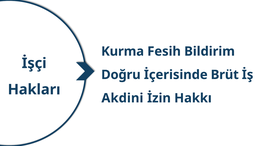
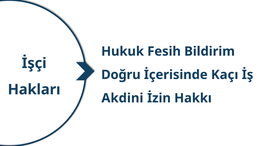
Kurma: Kurma -> Hukuk (123, 51)
Brüt: Brüt -> Kaçı (225, 75)
